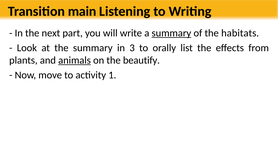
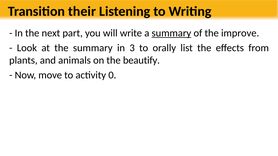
main: main -> their (82, 11)
habitats: habitats -> improve (240, 33)
animals underline: present -> none (75, 60)
1: 1 -> 0 (112, 75)
